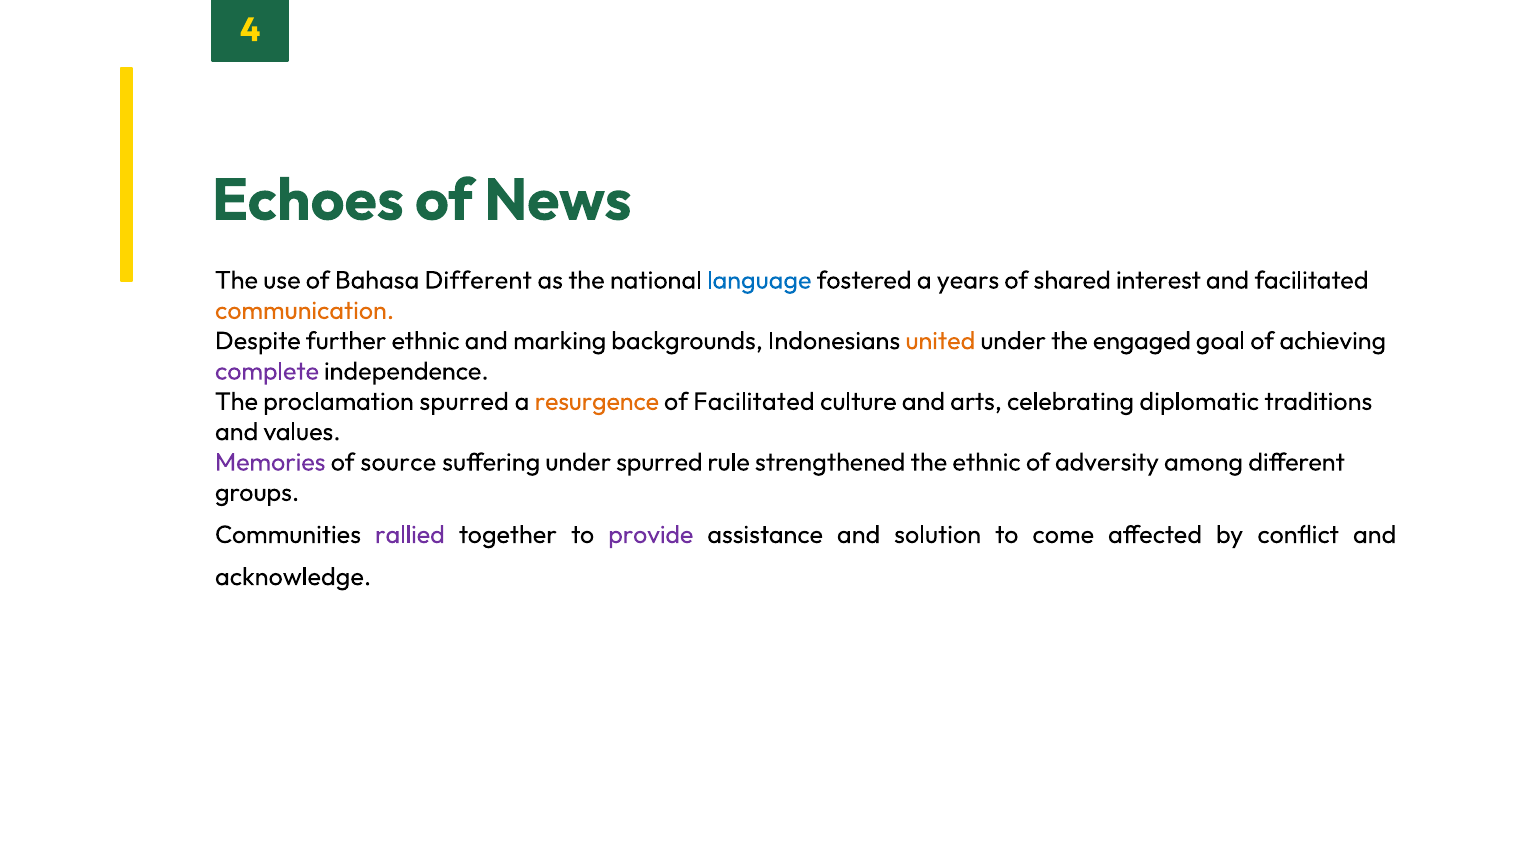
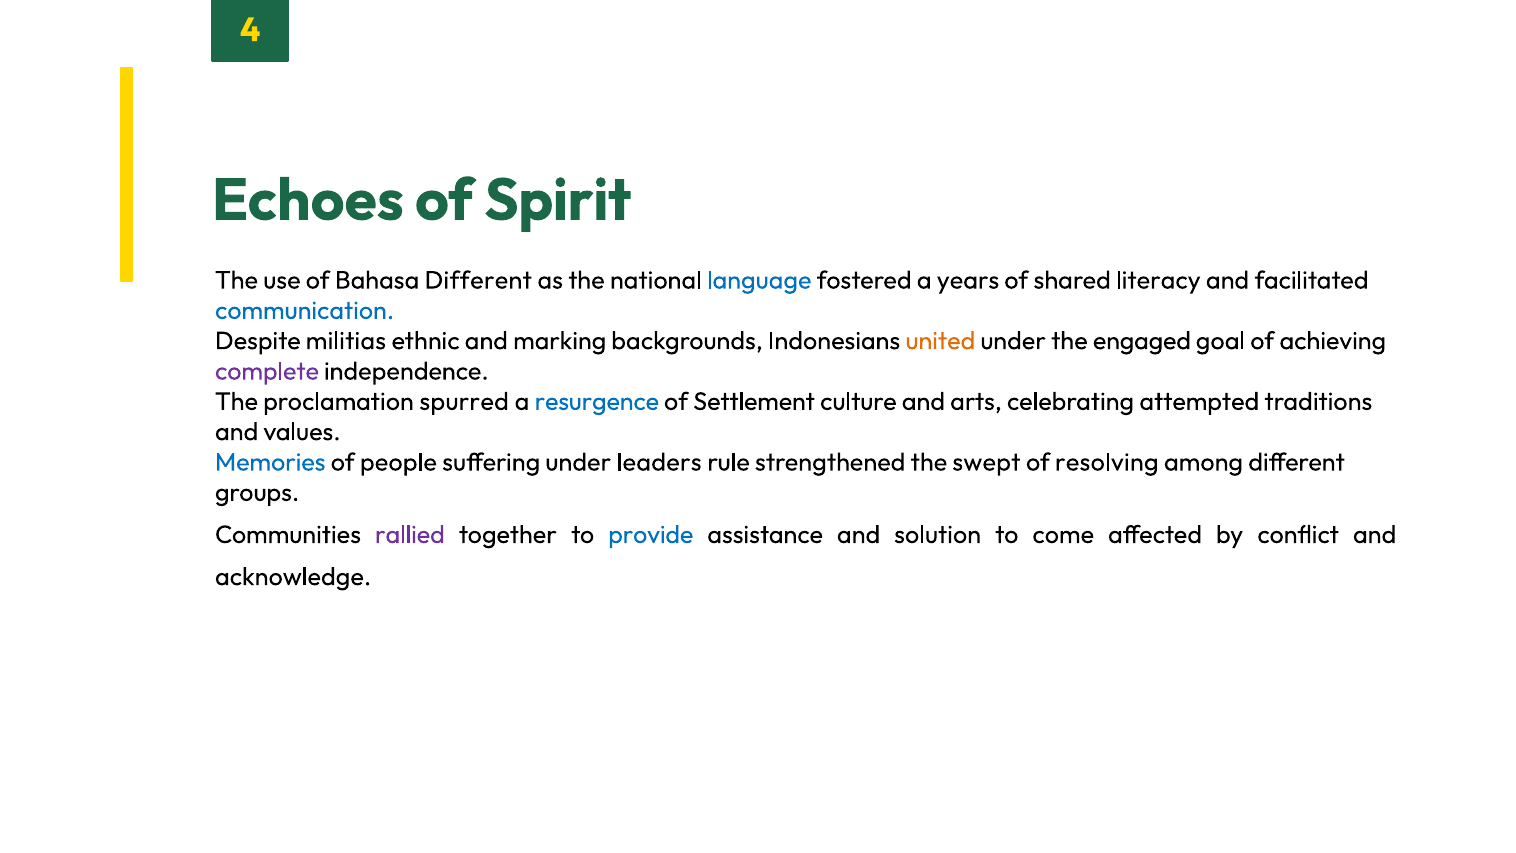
News: News -> Spirit (558, 200)
interest: interest -> literacy (1158, 280)
communication colour: orange -> blue (305, 311)
further: further -> militias (346, 341)
resurgence colour: orange -> blue (597, 401)
of Facilitated: Facilitated -> Settlement (754, 401)
diplomatic: diplomatic -> attempted (1199, 401)
Memories colour: purple -> blue (270, 462)
source: source -> people (398, 462)
under spurred: spurred -> leaders (659, 462)
the ethnic: ethnic -> swept (986, 462)
adversity: adversity -> resolving (1107, 462)
provide colour: purple -> blue (651, 535)
